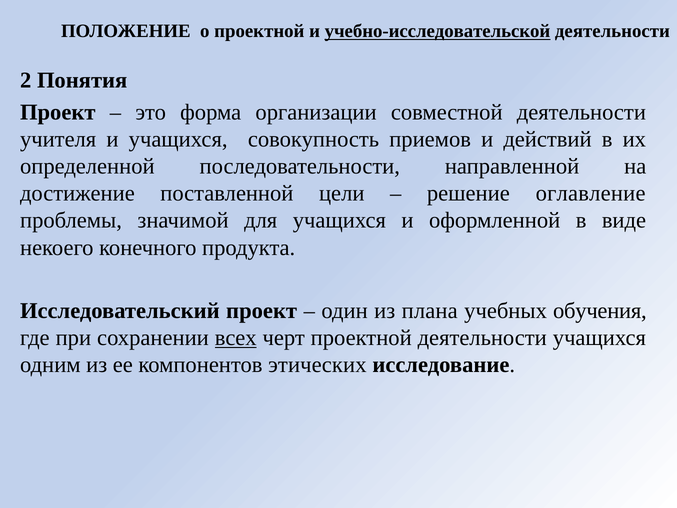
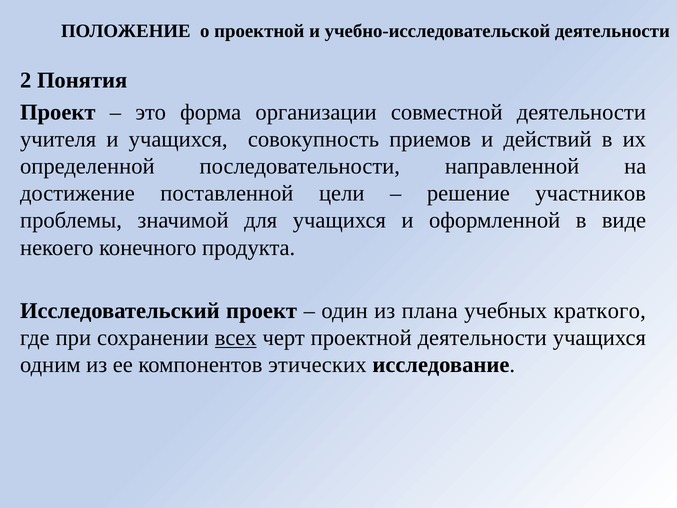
учебно-исследовательской underline: present -> none (438, 31)
оглавление: оглавление -> участников (591, 193)
обучения: обучения -> краткого (600, 311)
